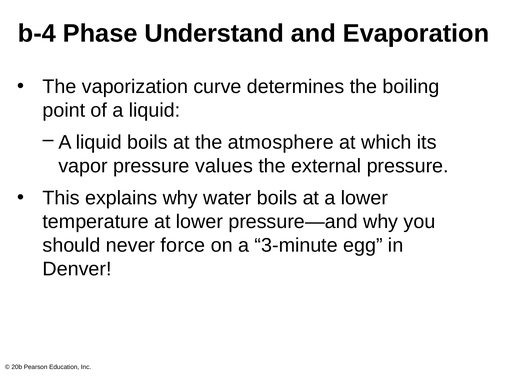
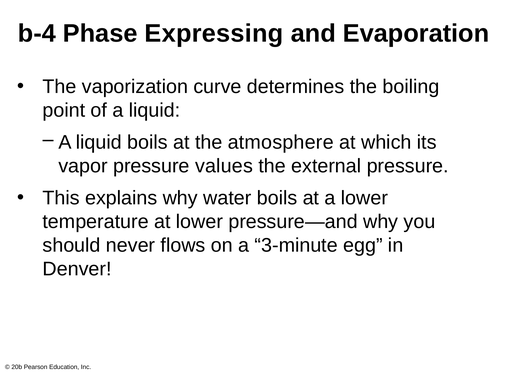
Understand: Understand -> Expressing (214, 33)
force: force -> flows (183, 246)
